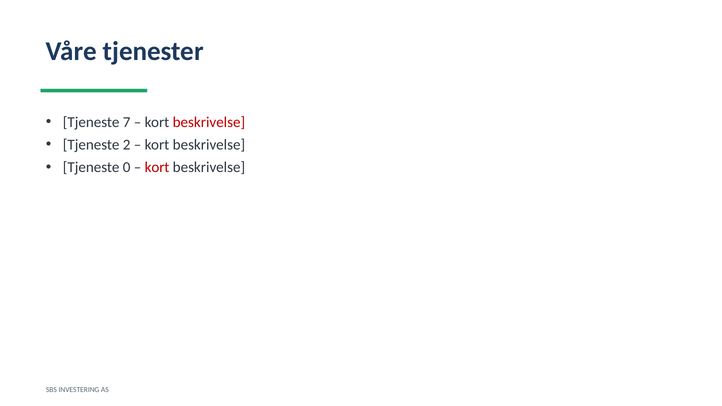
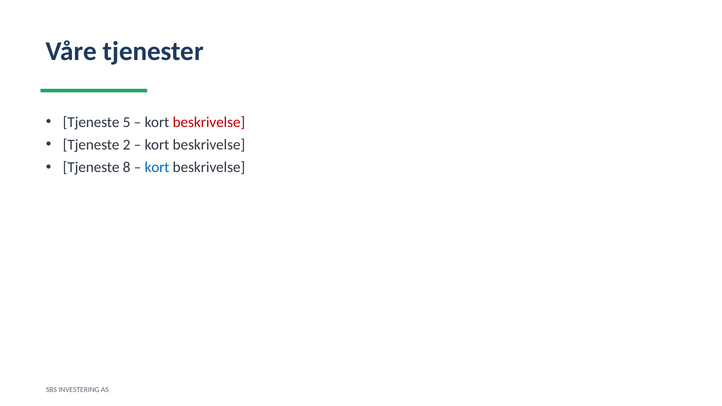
7: 7 -> 5 (127, 122)
0: 0 -> 8 (127, 167)
kort colour: red -> blue (157, 167)
